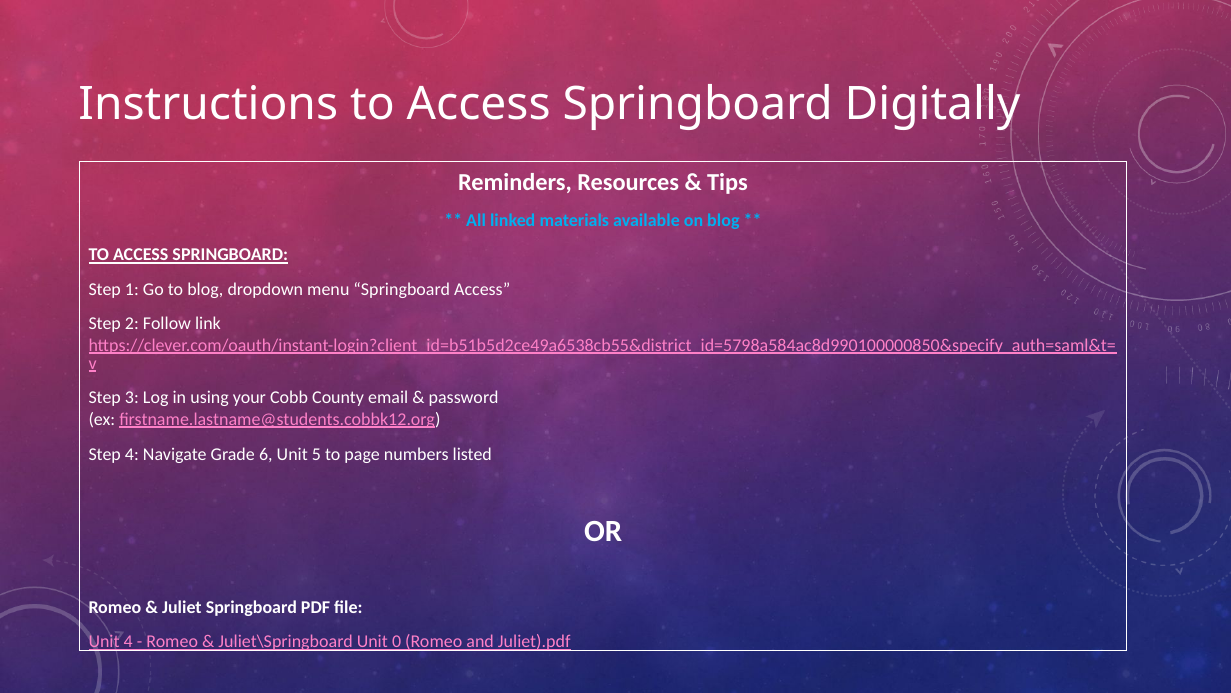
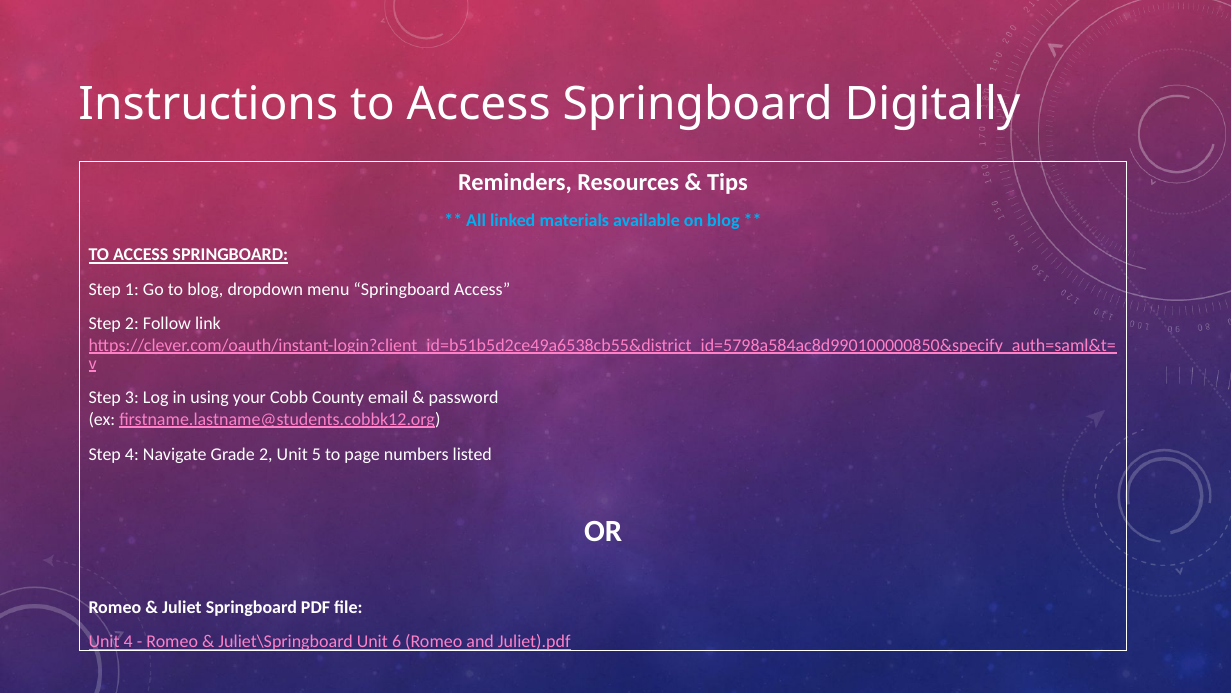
Grade 6: 6 -> 2 (266, 454)
0: 0 -> 6 (397, 641)
